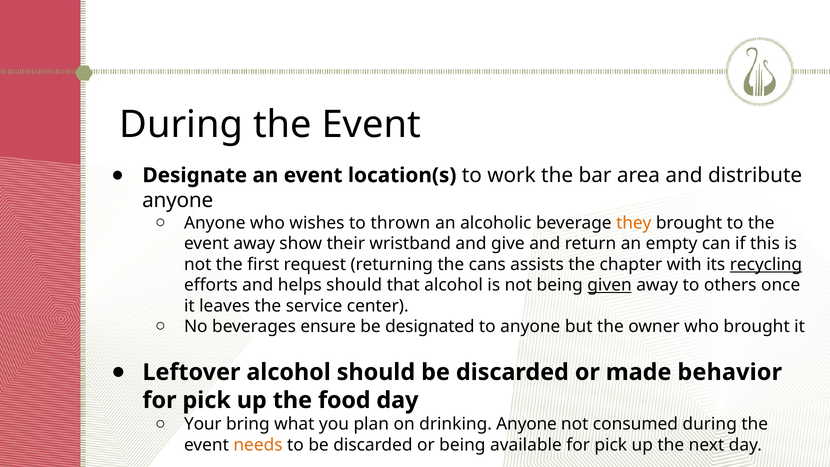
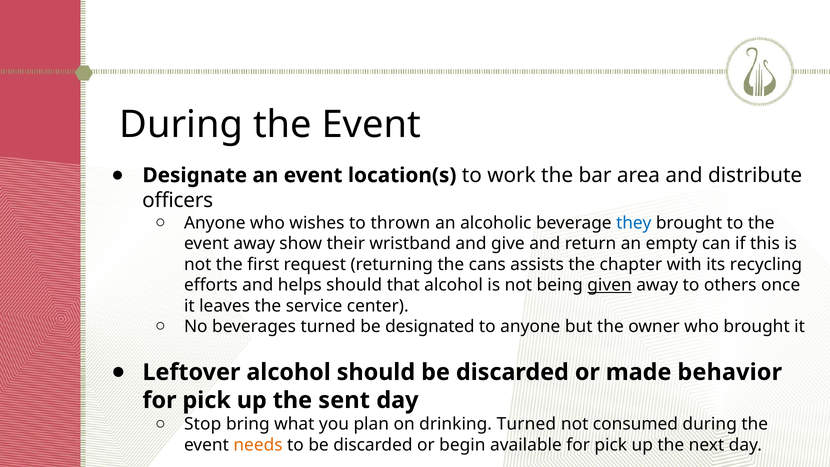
anyone: anyone -> officers (178, 200)
they colour: orange -> blue (634, 223)
recycling underline: present -> none (766, 264)
beverages ensure: ensure -> turned (328, 327)
food: food -> sent (344, 400)
Your: Your -> Stop (203, 424)
drinking Anyone: Anyone -> Turned (526, 424)
or being: being -> begin (462, 445)
